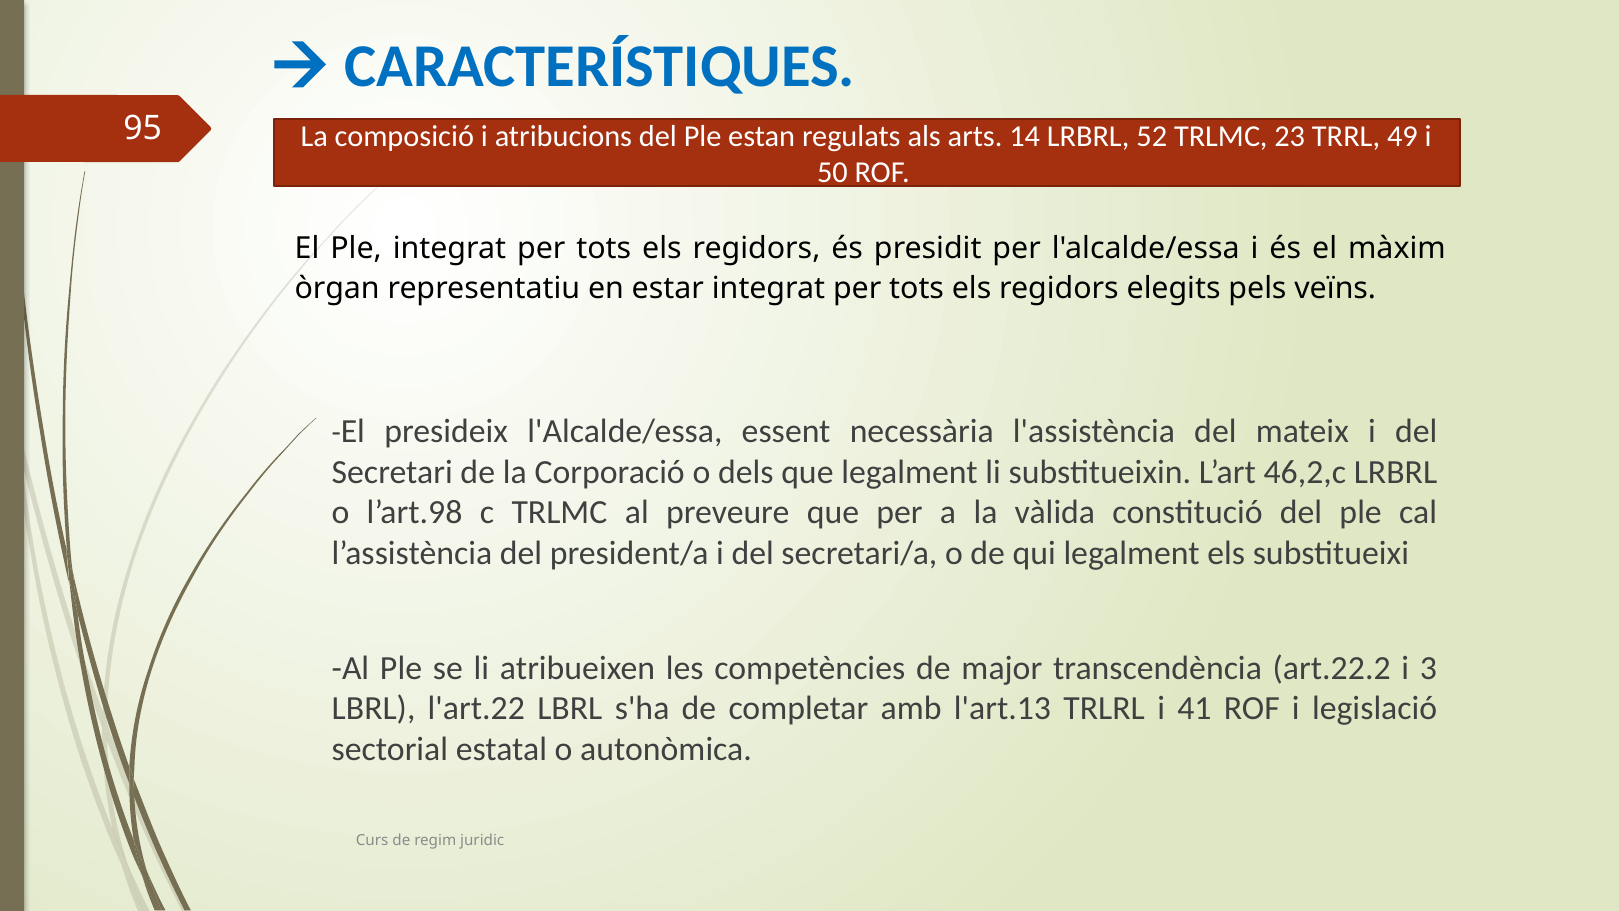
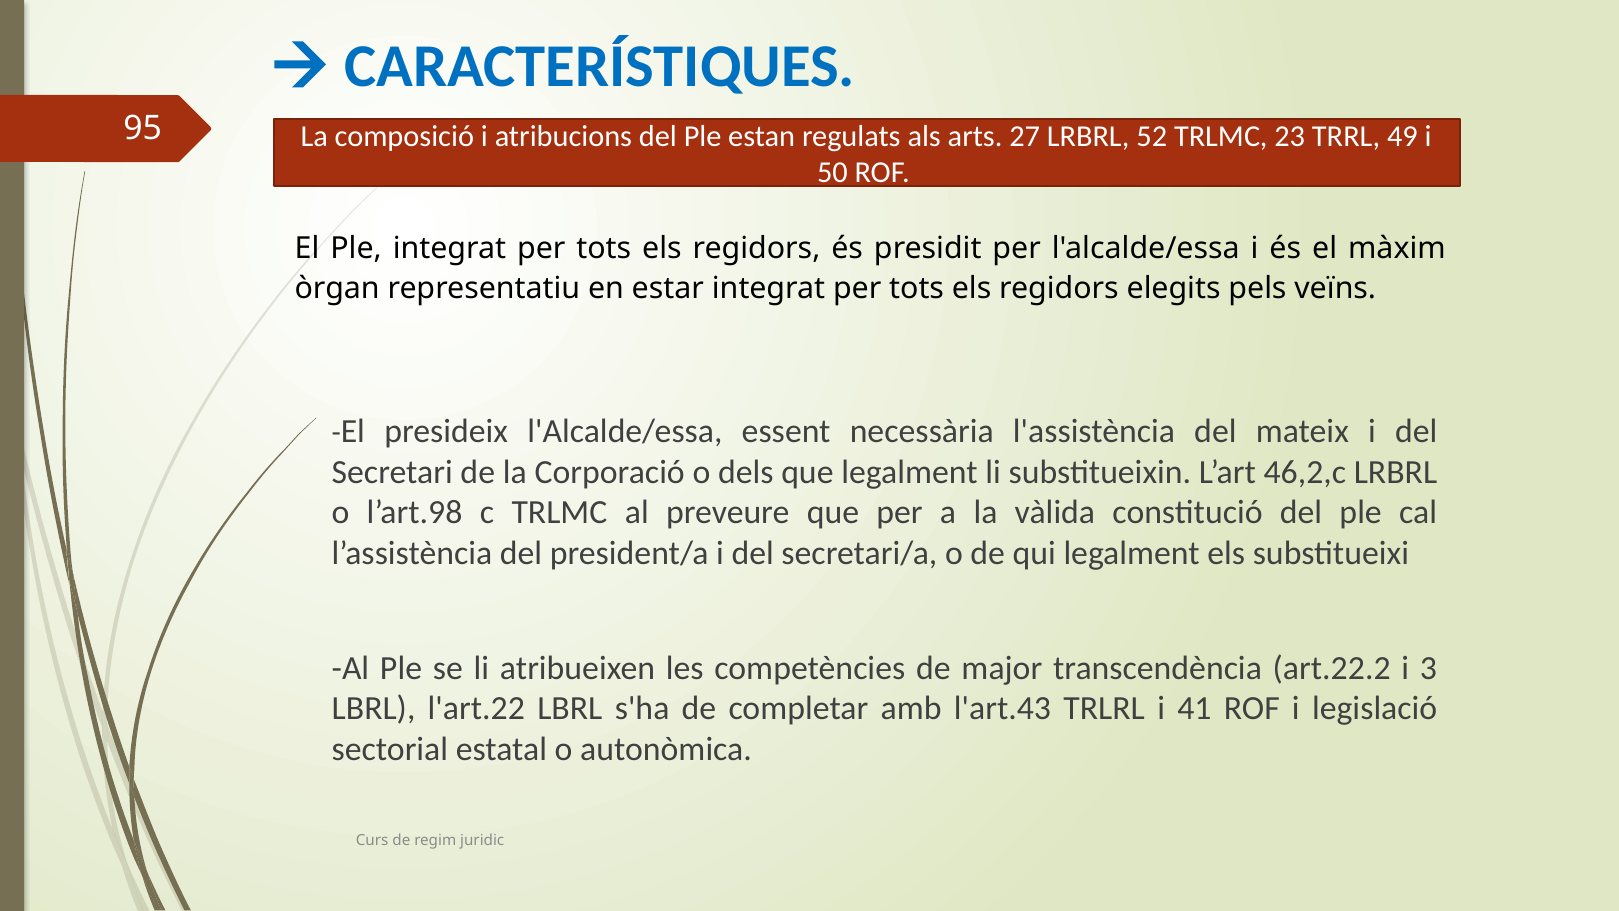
14: 14 -> 27 (1025, 136)
l'art.13: l'art.13 -> l'art.43 (1002, 708)
